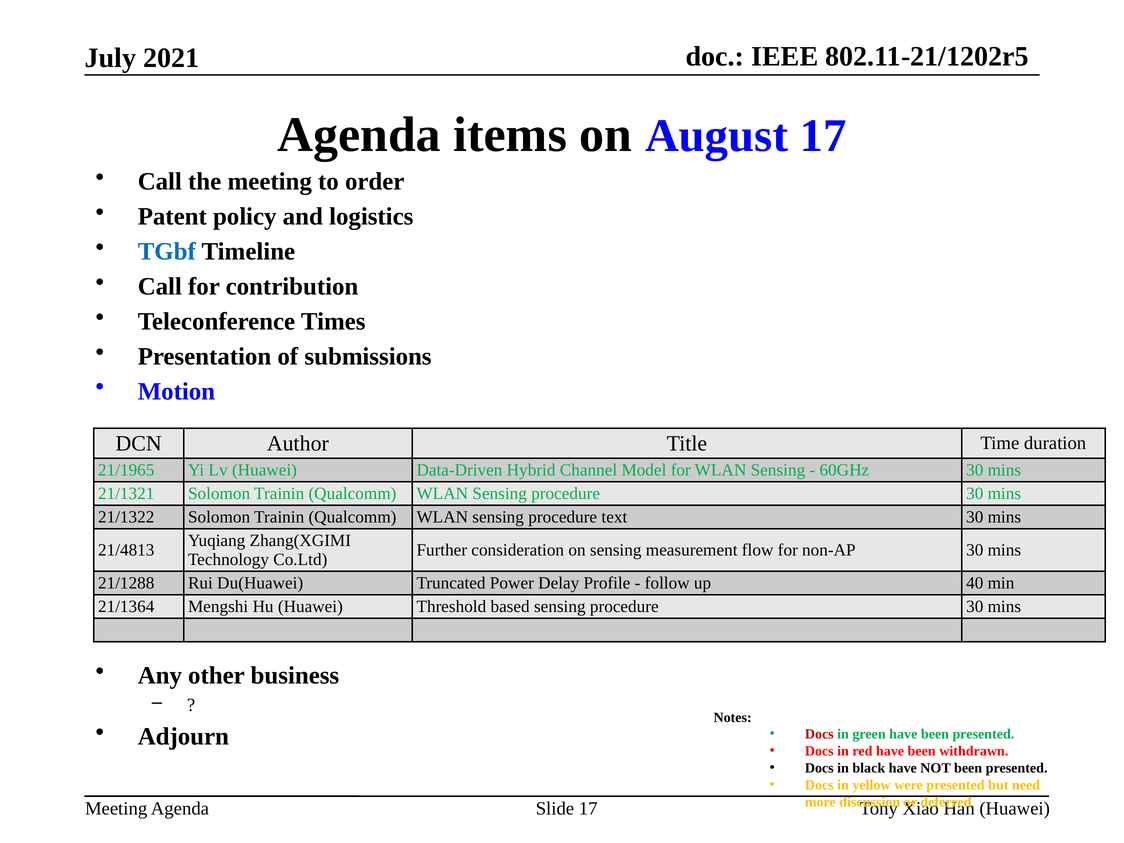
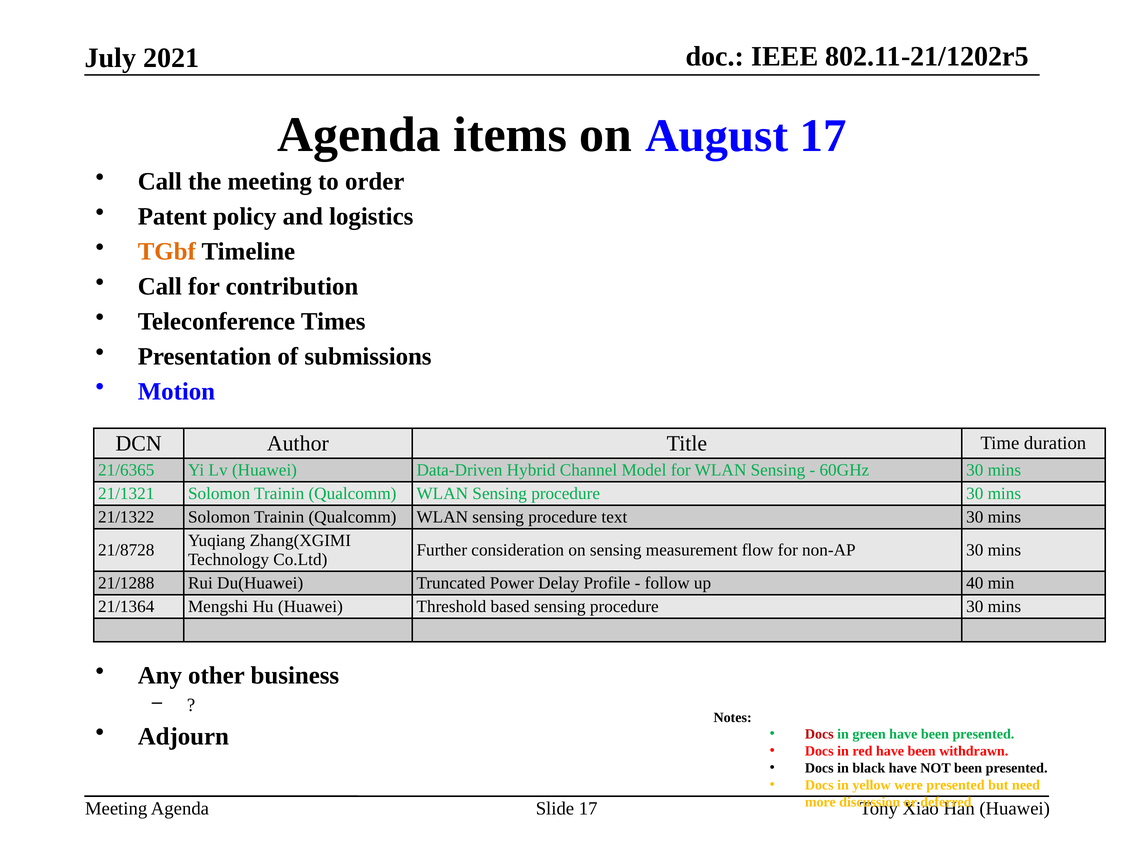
TGbf colour: blue -> orange (167, 252)
21/1965: 21/1965 -> 21/6365 (126, 470)
21/4813: 21/4813 -> 21/8728 (126, 550)
